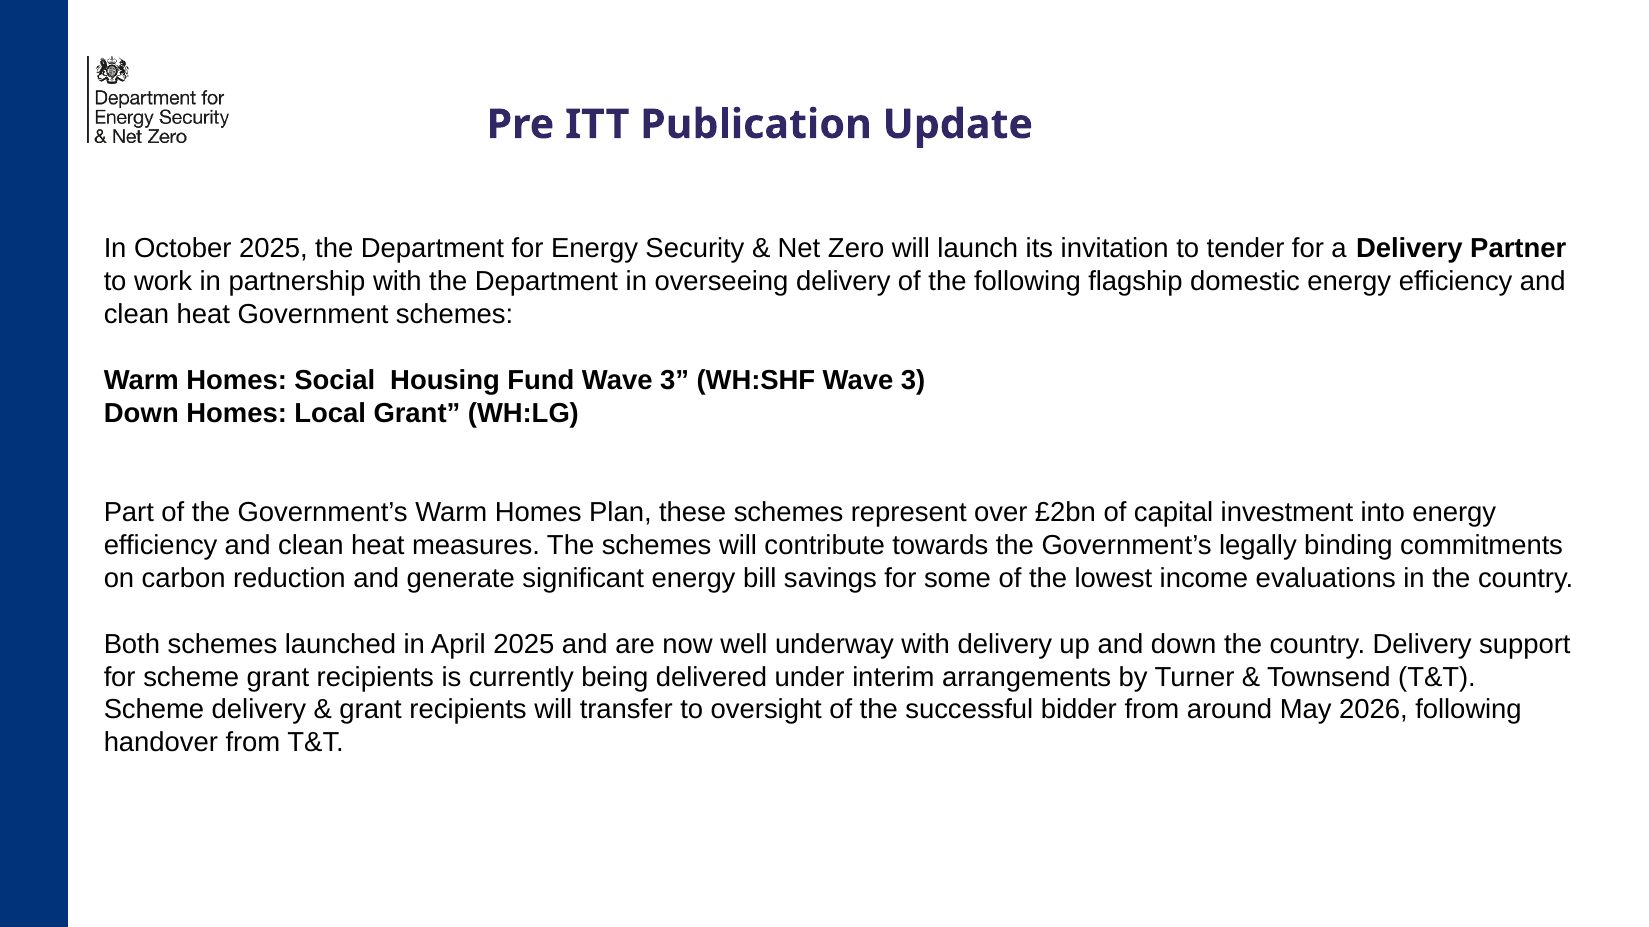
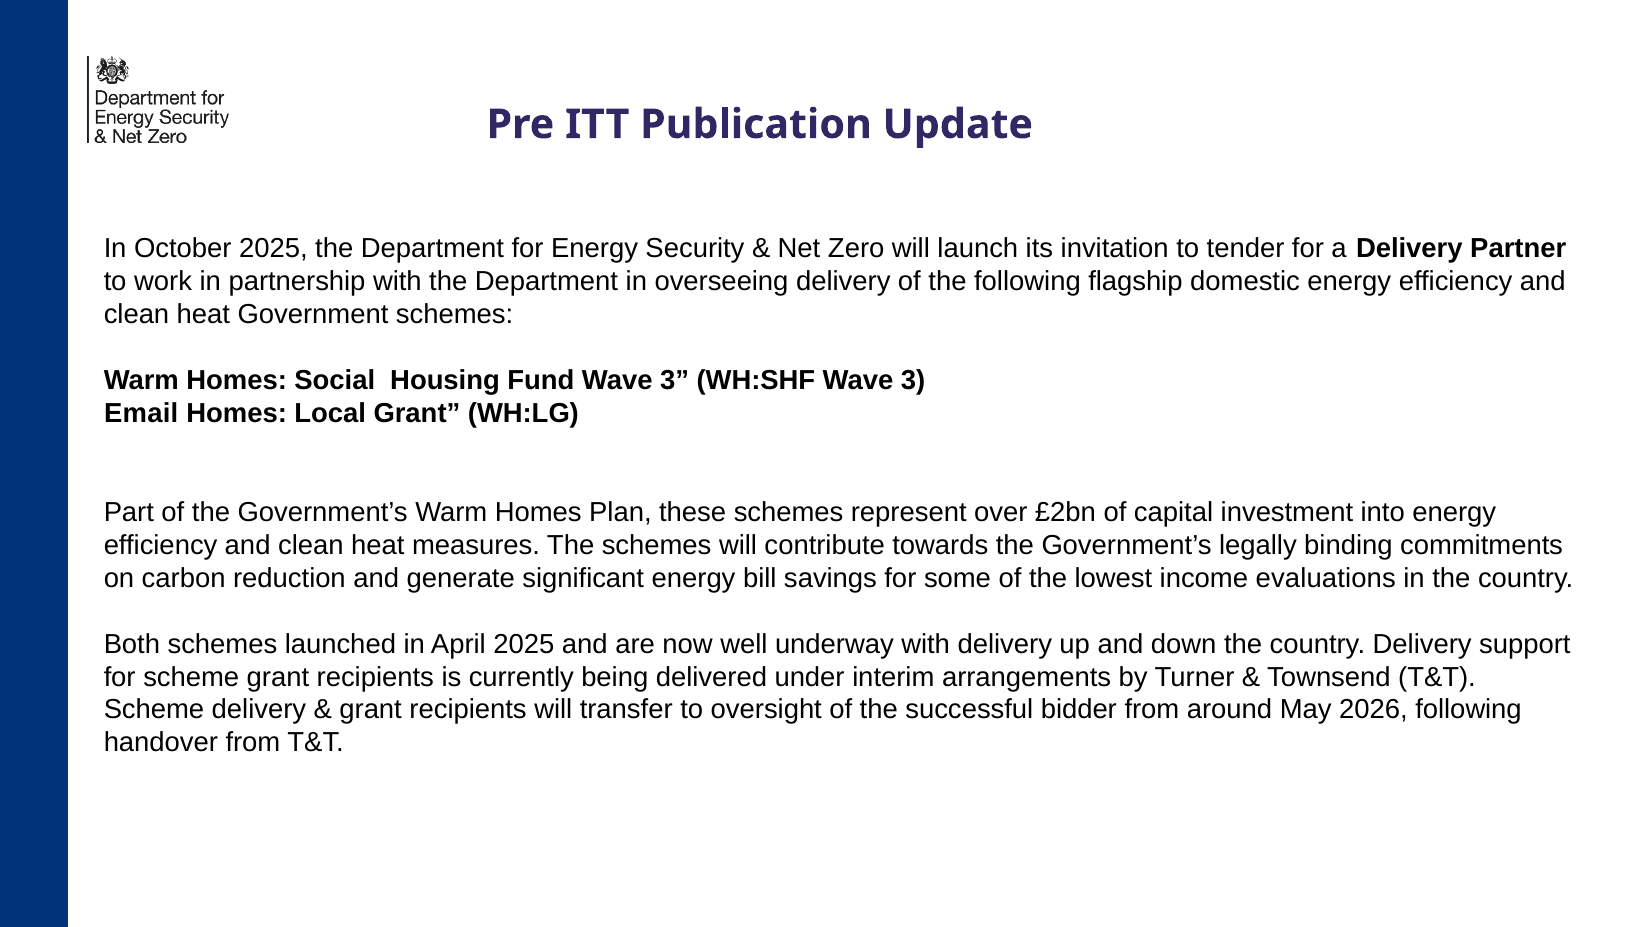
Down: Down -> Email (141, 414)
